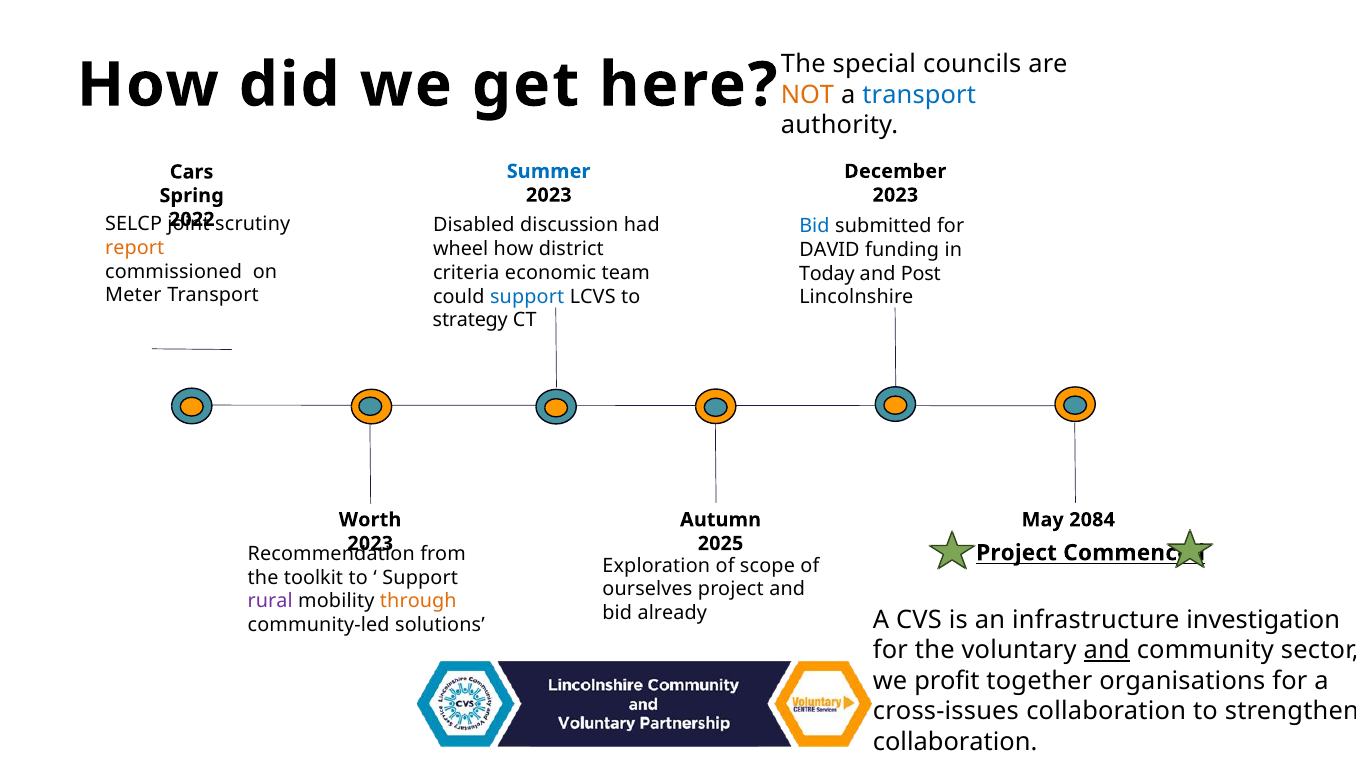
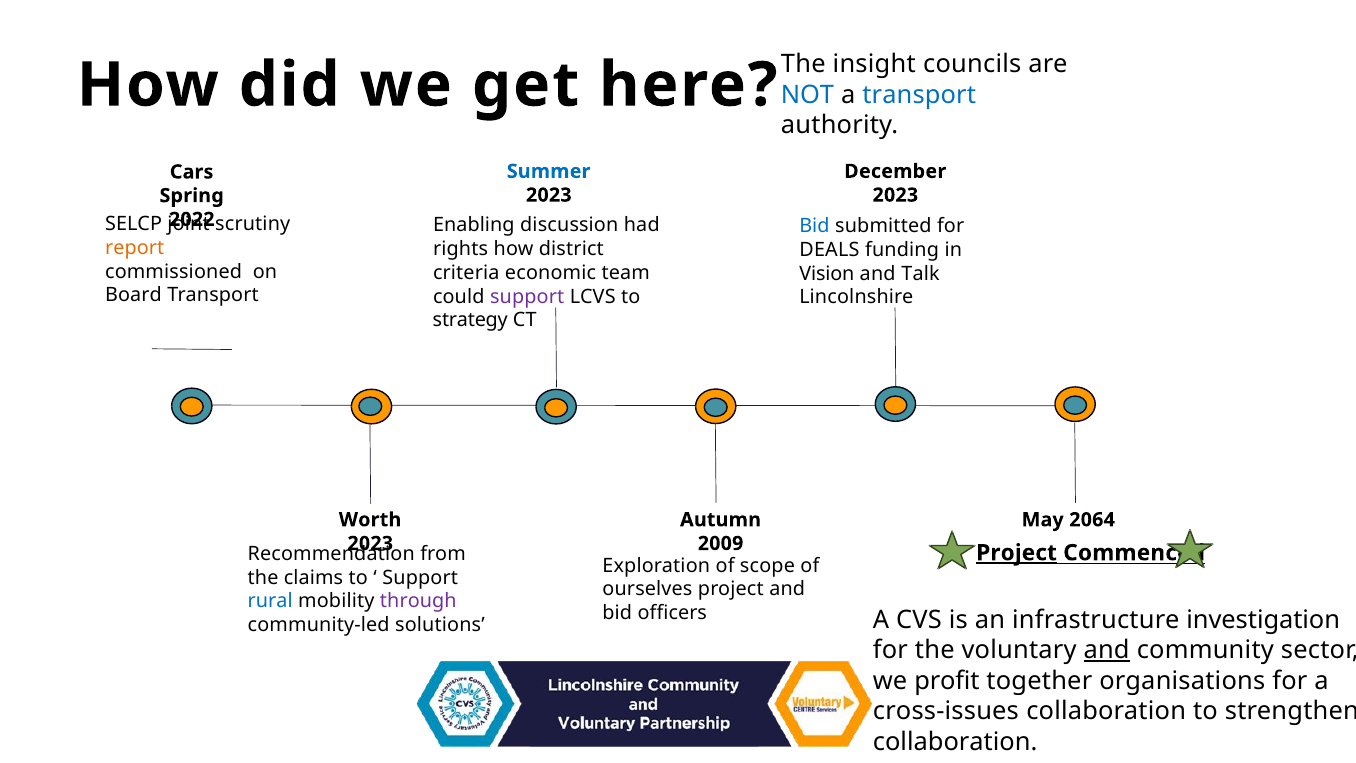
special: special -> insight (874, 64)
NOT colour: orange -> blue (808, 95)
Disabled: Disabled -> Enabling (474, 225)
wheel: wheel -> rights (461, 249)
DAVID: DAVID -> DEALS (829, 250)
Today: Today -> Vision (827, 274)
Post: Post -> Talk (921, 274)
Meter: Meter -> Board (133, 295)
support colour: blue -> purple (527, 297)
2084: 2084 -> 2064 (1092, 520)
2025: 2025 -> 2009 (721, 543)
Project underline: none -> present (1017, 553)
toolkit: toolkit -> claims (313, 577)
rural colour: purple -> blue (270, 601)
through colour: orange -> purple (418, 601)
already: already -> officers (672, 613)
